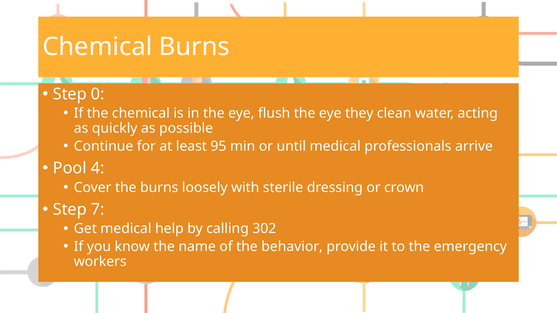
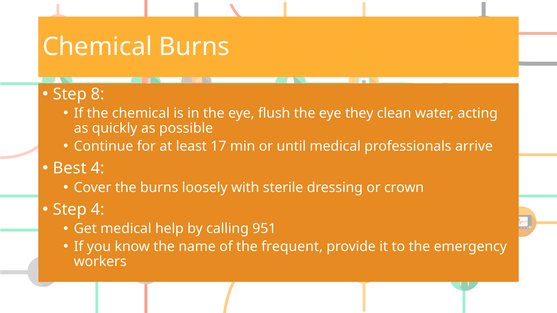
0: 0 -> 8 (98, 94)
95: 95 -> 17 (218, 146)
Pool: Pool -> Best (70, 168)
Step 7: 7 -> 4 (98, 210)
302: 302 -> 951 (264, 229)
behavior: behavior -> frequent (292, 247)
